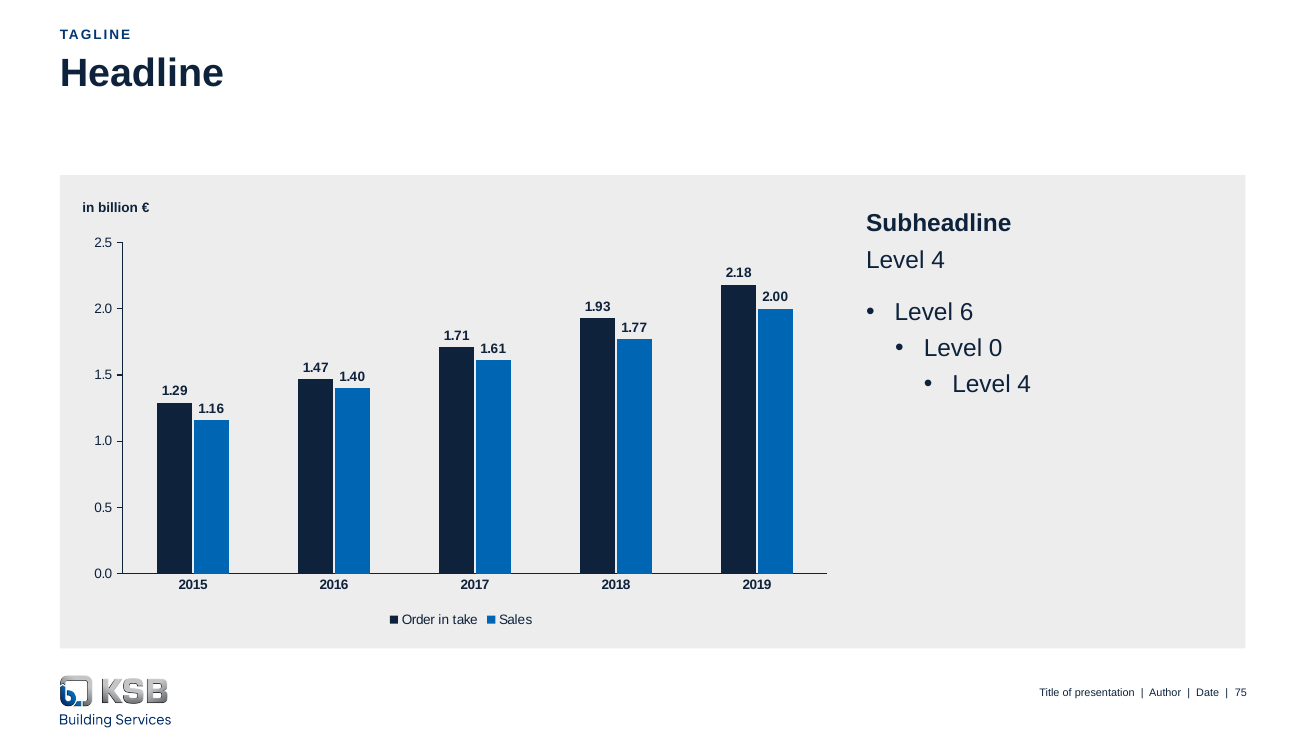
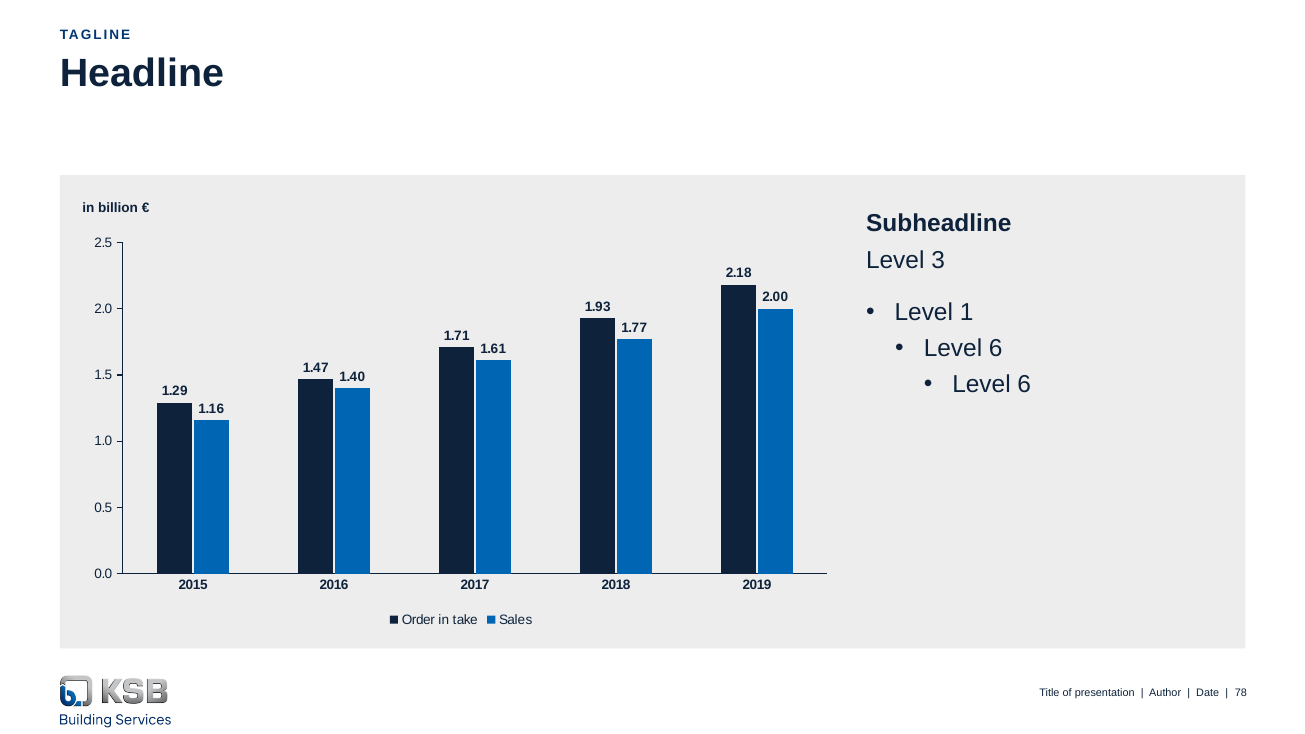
4: 4 -> 3 (938, 260)
6: 6 -> 1 (967, 312)
0: 0 -> 6 (996, 349)
4: 4 -> 6 (1024, 385)
75: 75 -> 78 (1241, 693)
